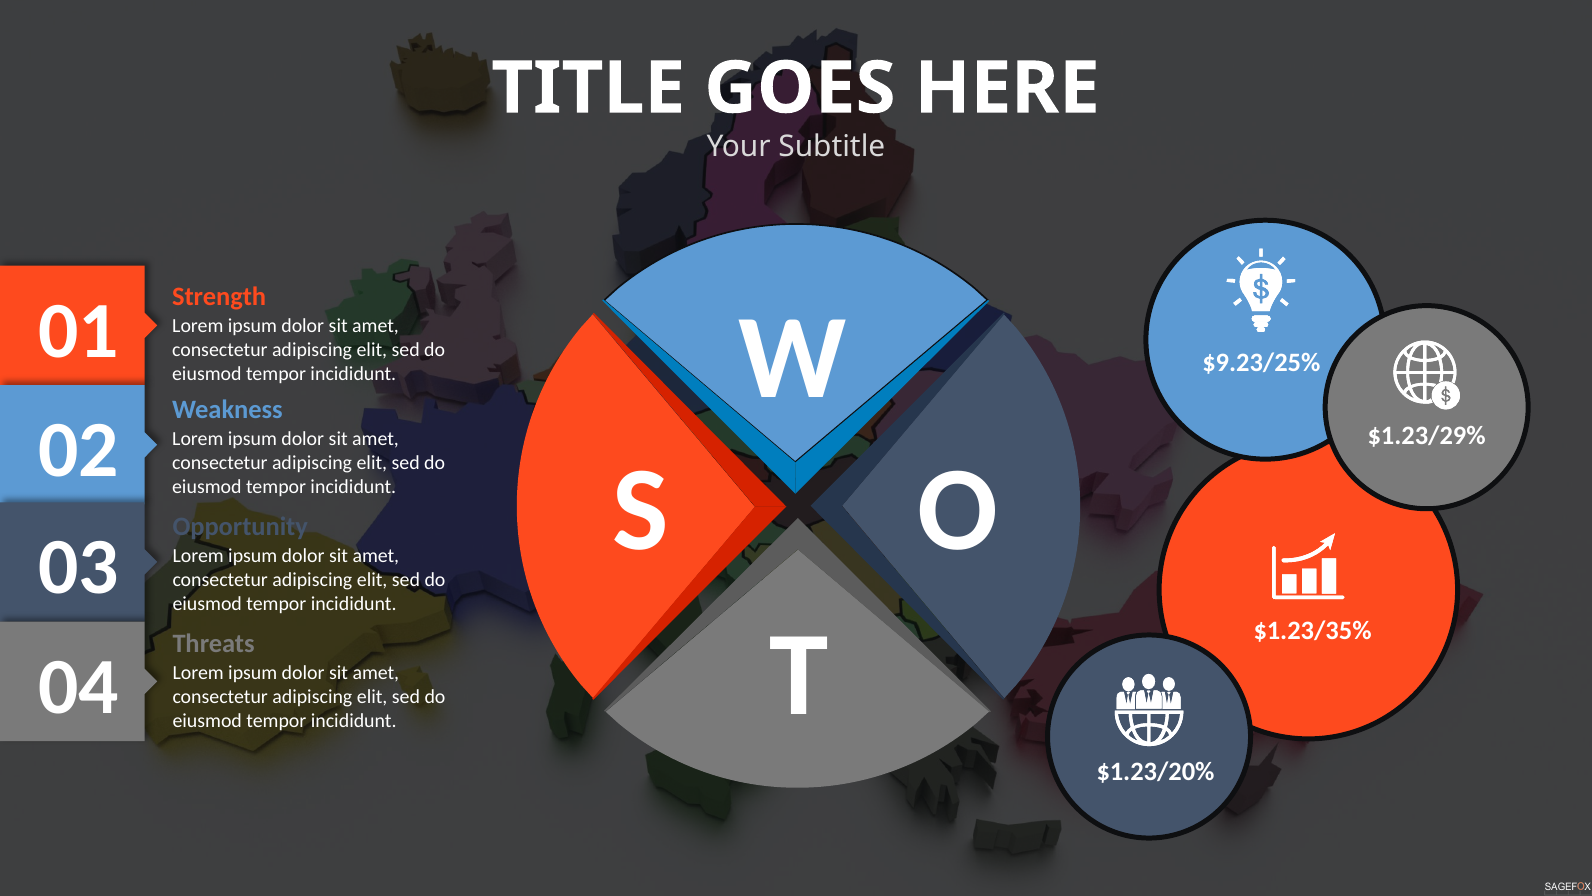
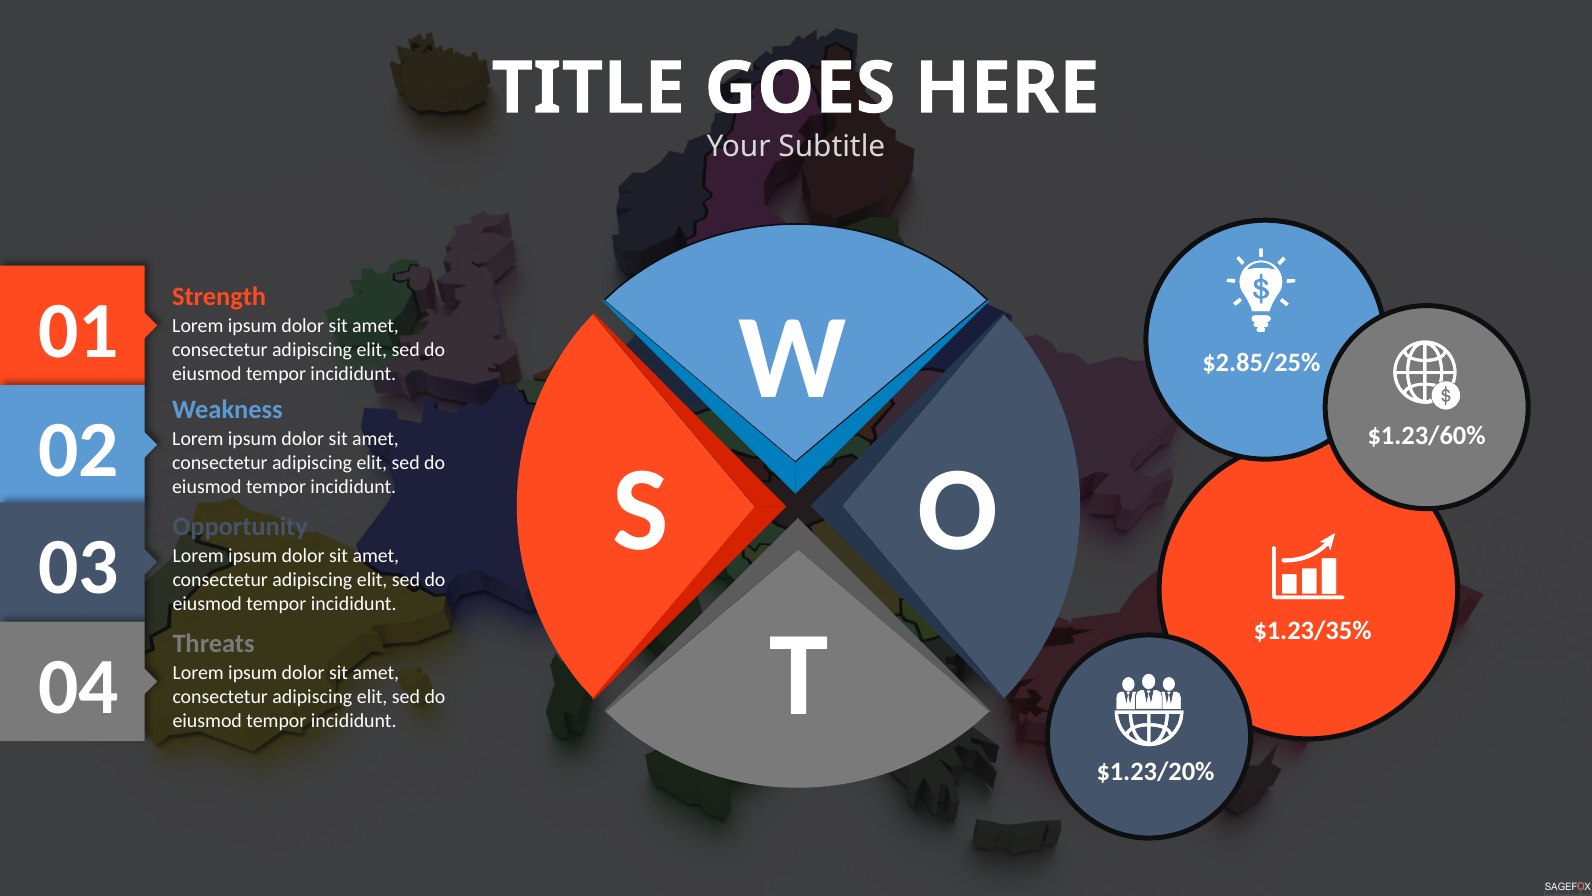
$9.23/25%: $9.23/25% -> $2.85/25% (1261, 362)
$1.23/29%: $1.23/29% -> $1.23/60% (1427, 436)
